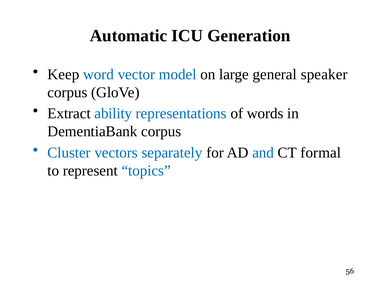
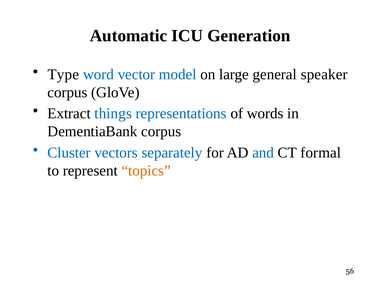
Keep: Keep -> Type (63, 74)
ability: ability -> things (113, 114)
topics colour: blue -> orange (146, 171)
